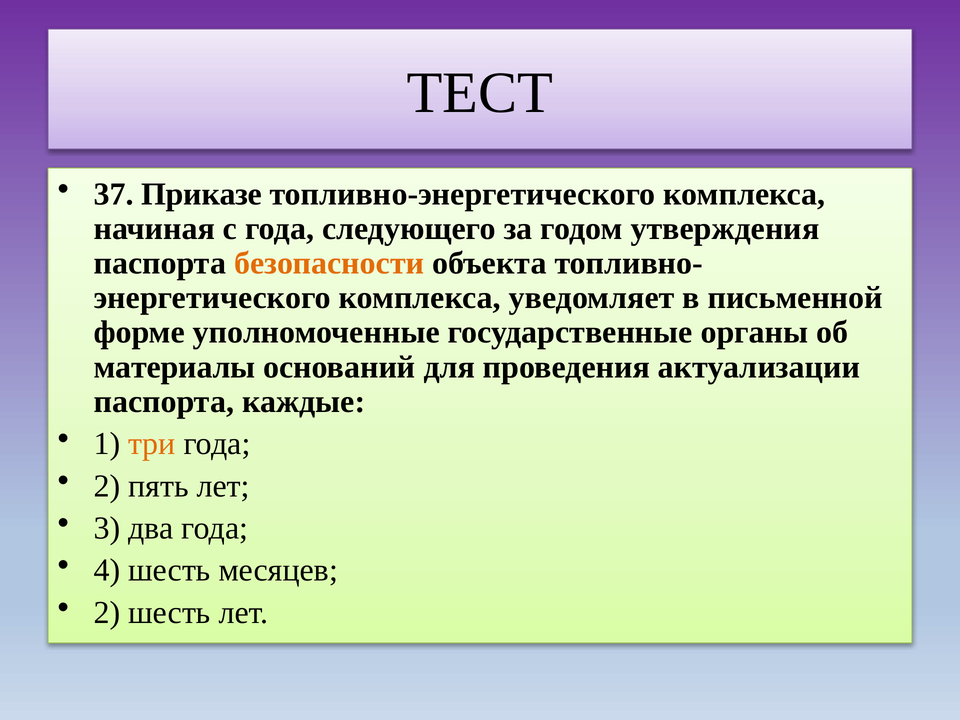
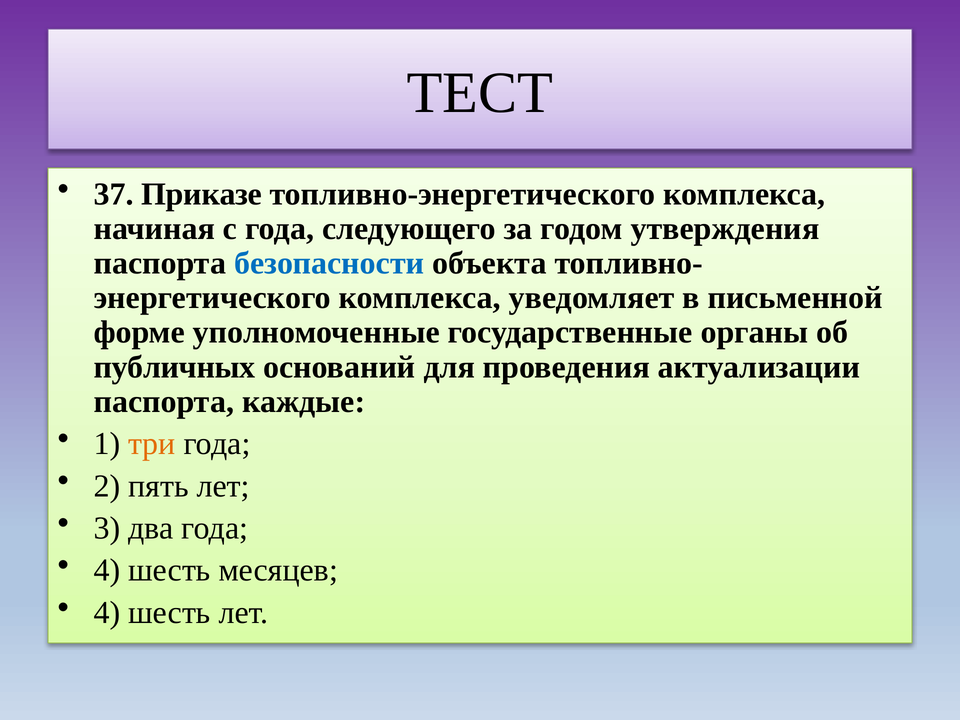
безопасности colour: orange -> blue (329, 263)
материалы: материалы -> публичных (175, 367)
2: 2 -> 4 (107, 613)
